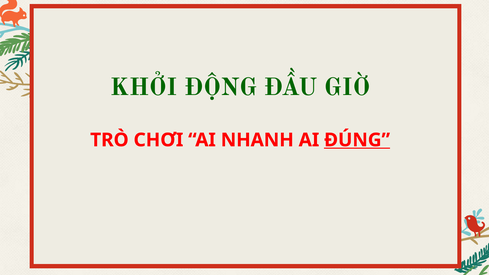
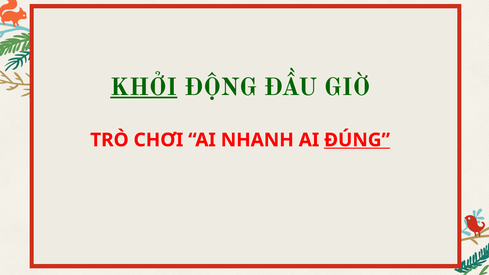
KHỞI underline: none -> present (144, 87)
